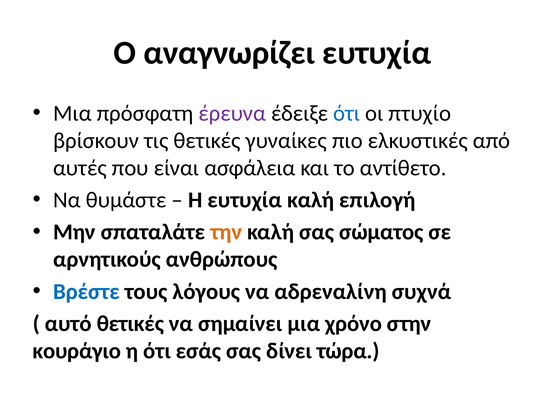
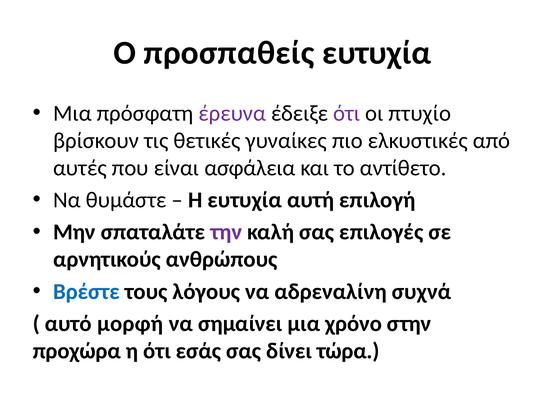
αναγνωρίζει: αναγνωρίζει -> προσπαθείς (229, 53)
ότι colour: blue -> purple (347, 113)
ευτυχία καλή: καλή -> αυτή (311, 200)
την colour: orange -> purple (226, 232)
σώματος: σώματος -> επιλογές (381, 232)
αυτό θετικές: θετικές -> μορφή (130, 323)
κουράγιο: κουράγιο -> προχώρα (77, 351)
